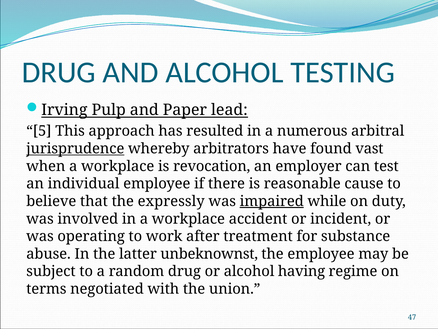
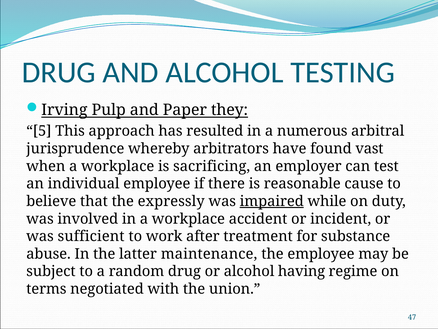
lead: lead -> they (229, 110)
jurisprudence underline: present -> none (75, 148)
revocation: revocation -> sacrificing (212, 166)
operating: operating -> sufficient (91, 236)
unbeknownst: unbeknownst -> maintenance (209, 254)
